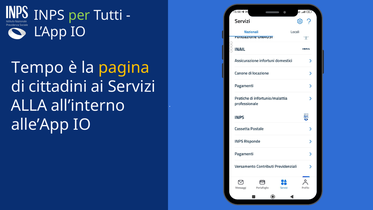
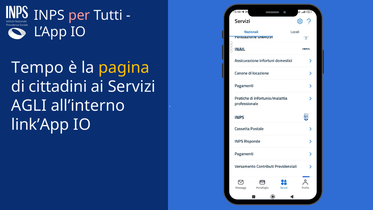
per colour: light green -> pink (79, 15)
ALLA: ALLA -> AGLI (29, 105)
alle’App: alle’App -> link’App (40, 124)
